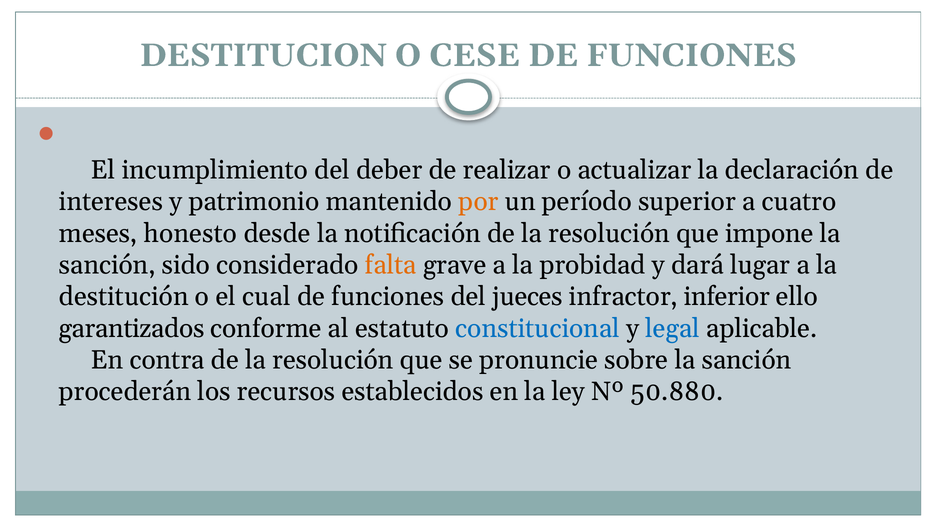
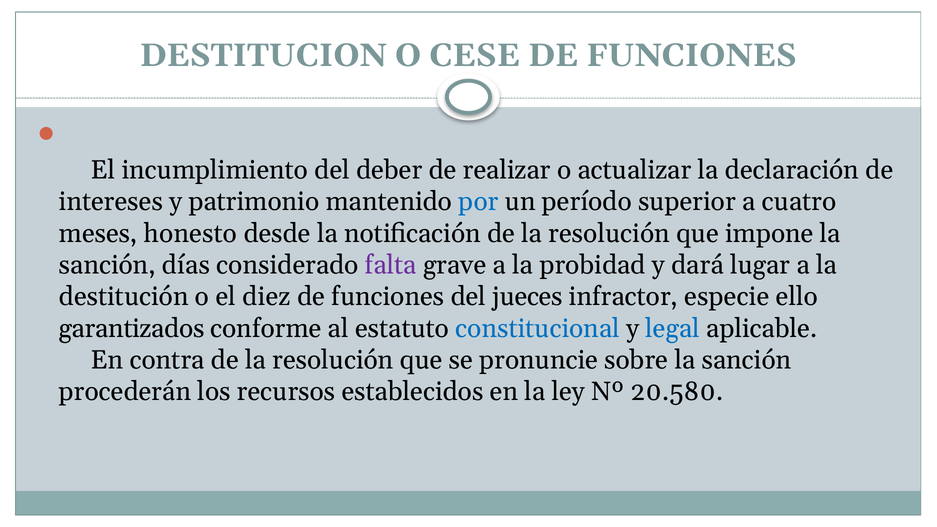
por colour: orange -> blue (478, 202)
sido: sido -> días (186, 265)
falta colour: orange -> purple (391, 265)
cual: cual -> diez (266, 297)
inferior: inferior -> especie (727, 297)
50.880: 50.880 -> 20.580 (677, 392)
